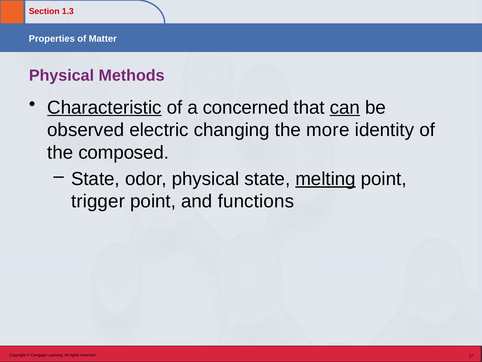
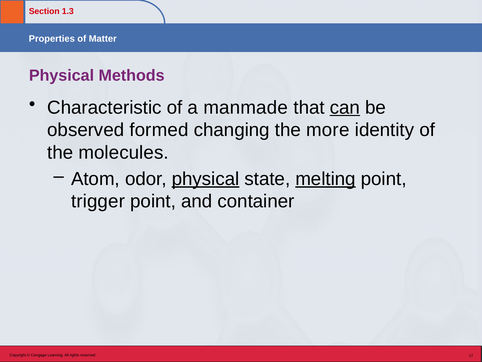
Characteristic underline: present -> none (104, 107)
concerned: concerned -> manmade (246, 107)
electric: electric -> formed (159, 130)
composed: composed -> molecules (124, 152)
State: State -> Atom (95, 179)
physical underline: none -> present (206, 179)
functions: functions -> container (256, 201)
